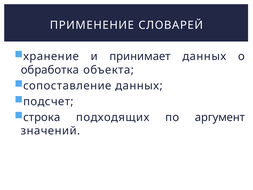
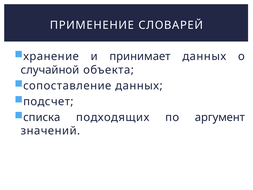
обработка: обработка -> случайной (50, 70)
строка: строка -> списка (42, 117)
